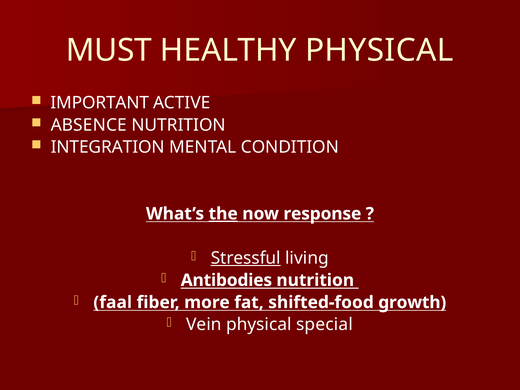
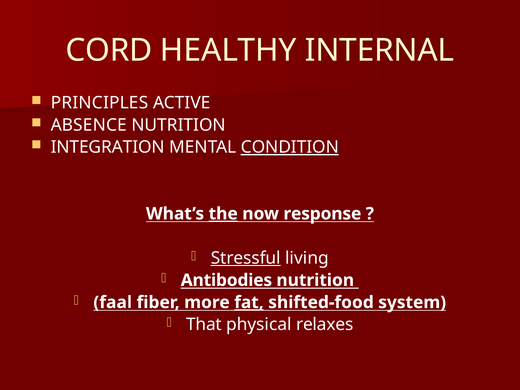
MUST: MUST -> CORD (109, 50)
HEALTHY PHYSICAL: PHYSICAL -> INTERNAL (380, 50)
IMPORTANT: IMPORTANT -> PRINCIPLES (100, 103)
CONDITION underline: none -> present (290, 147)
fat underline: none -> present (249, 302)
growth: growth -> system (412, 302)
Vein: Vein -> That (204, 325)
special: special -> relaxes (325, 325)
